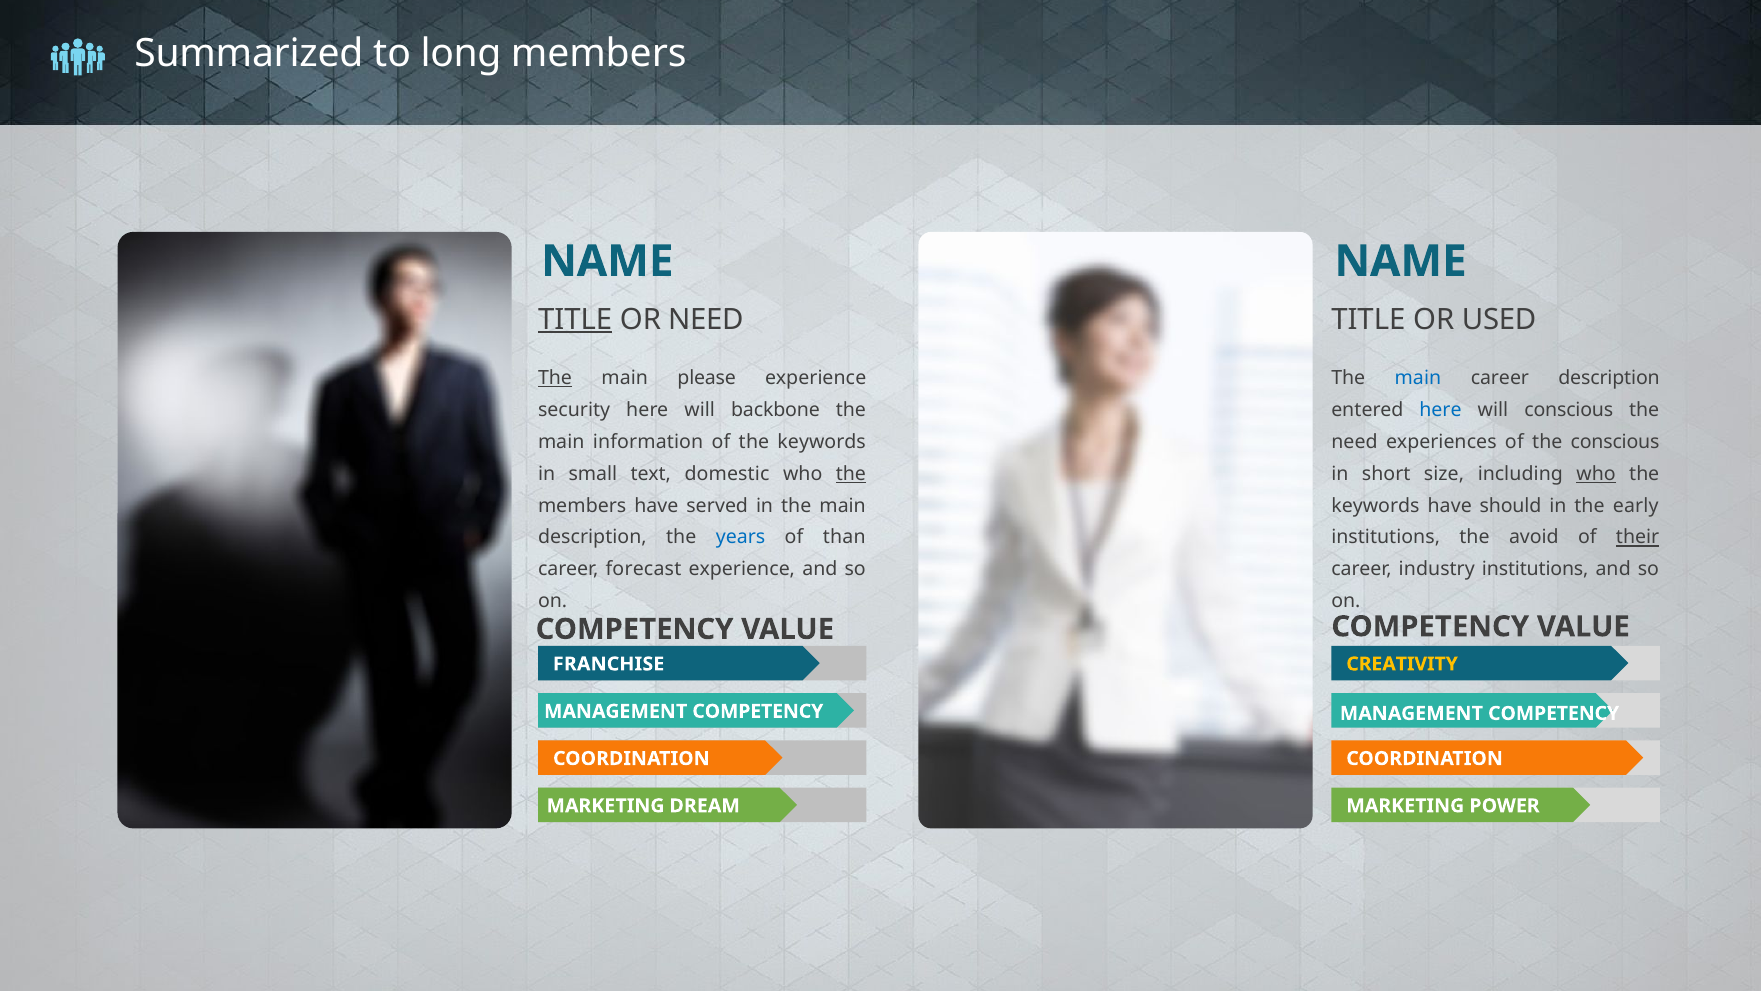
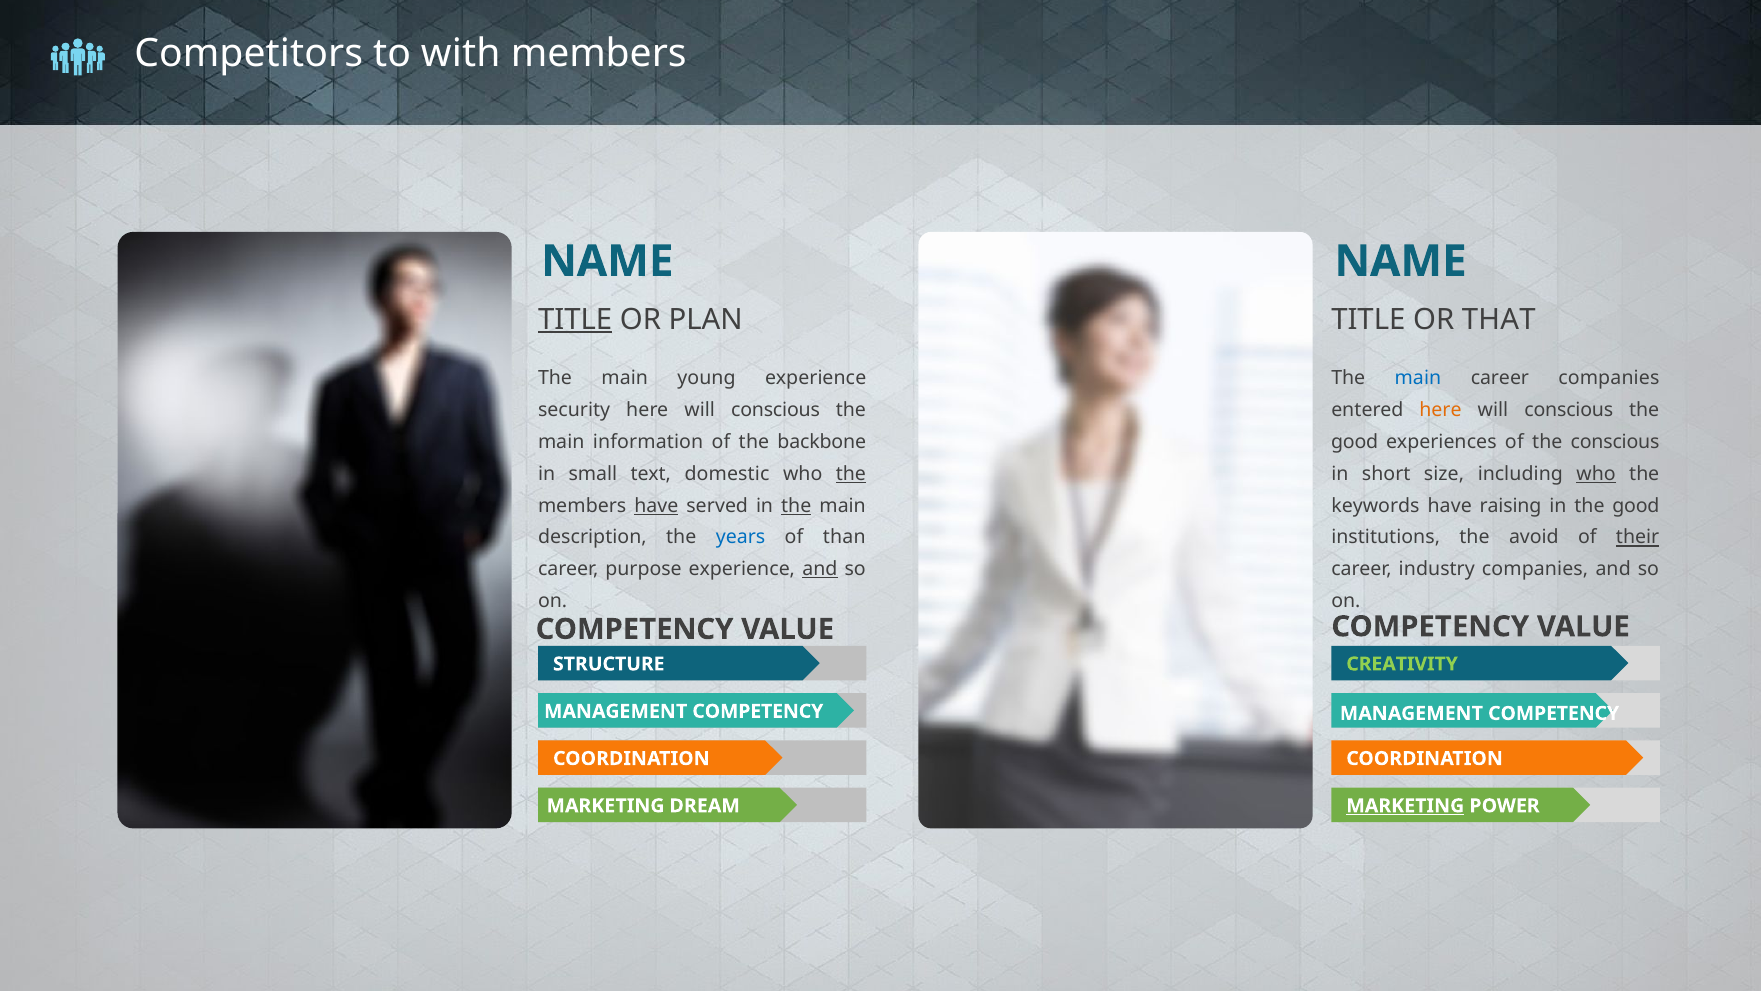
Summarized: Summarized -> Competitors (249, 53)
long: long -> with (461, 53)
OR NEED: NEED -> PLAN (706, 319)
USED: USED -> THAT (1499, 319)
The underline: present -> none (555, 378)
please: please -> young (707, 378)
career description: description -> companies (1609, 378)
backbone: backbone -> conscious (776, 410)
here colour: blue -> orange (1441, 410)
of the keywords: keywords -> backbone (822, 442)
need: need -> good (1355, 442)
have underline: none -> present (656, 505)
the underline: none -> present (796, 505)
should: should -> raising (1511, 505)
in the early: early -> good (1636, 505)
forecast: forecast -> purpose (644, 569)
and underline: none -> present (820, 569)
industry institutions: institutions -> companies (1535, 569)
FRANCHISE: FRANCHISE -> STRUCTURE (609, 664)
CREATIVITY colour: yellow -> light green (1402, 664)
MARKETING underline: none -> present (1405, 806)
